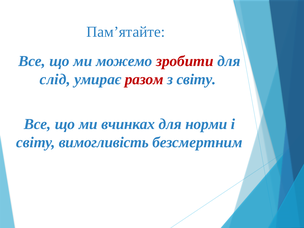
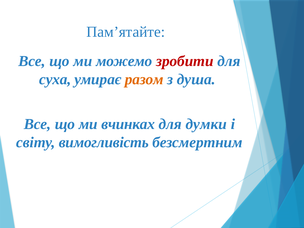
слід: слід -> суха (55, 79)
разом colour: red -> orange (144, 79)
з світу: світу -> душа (196, 79)
норми: норми -> думки (206, 124)
